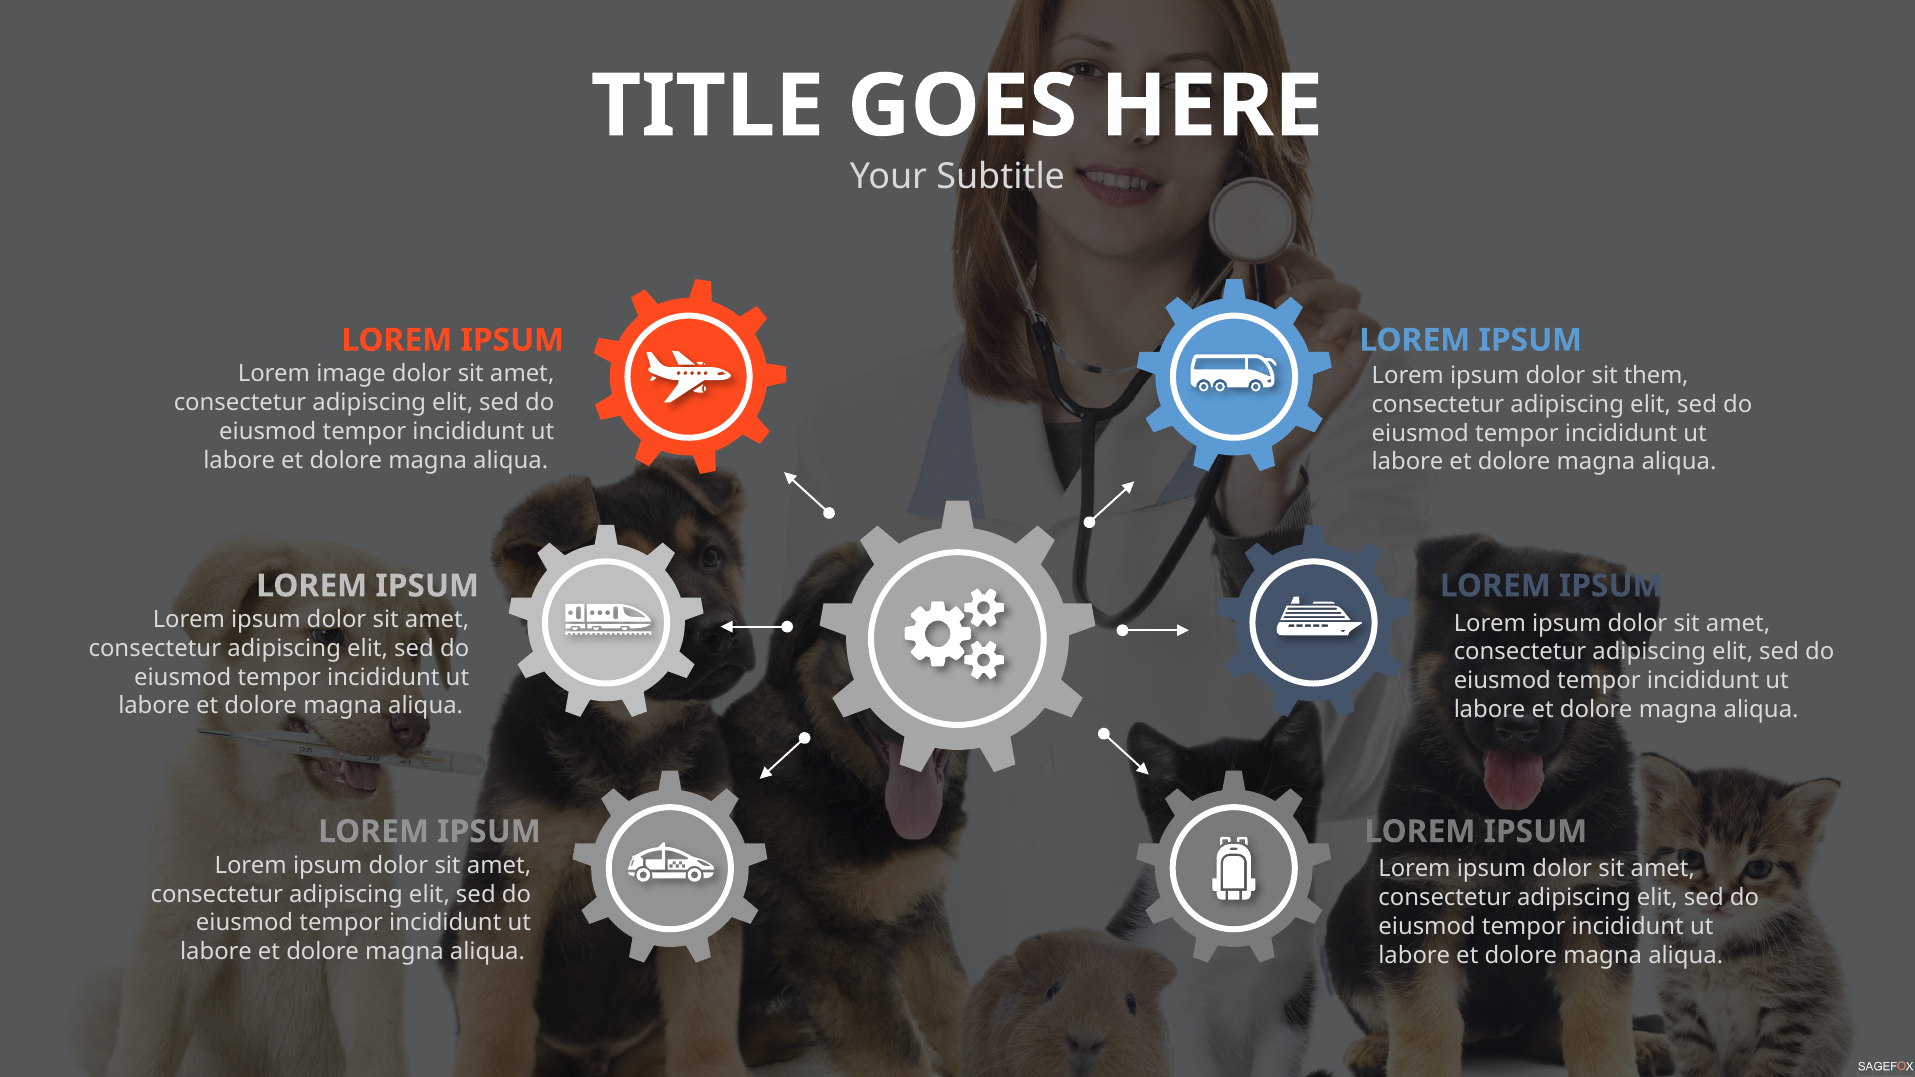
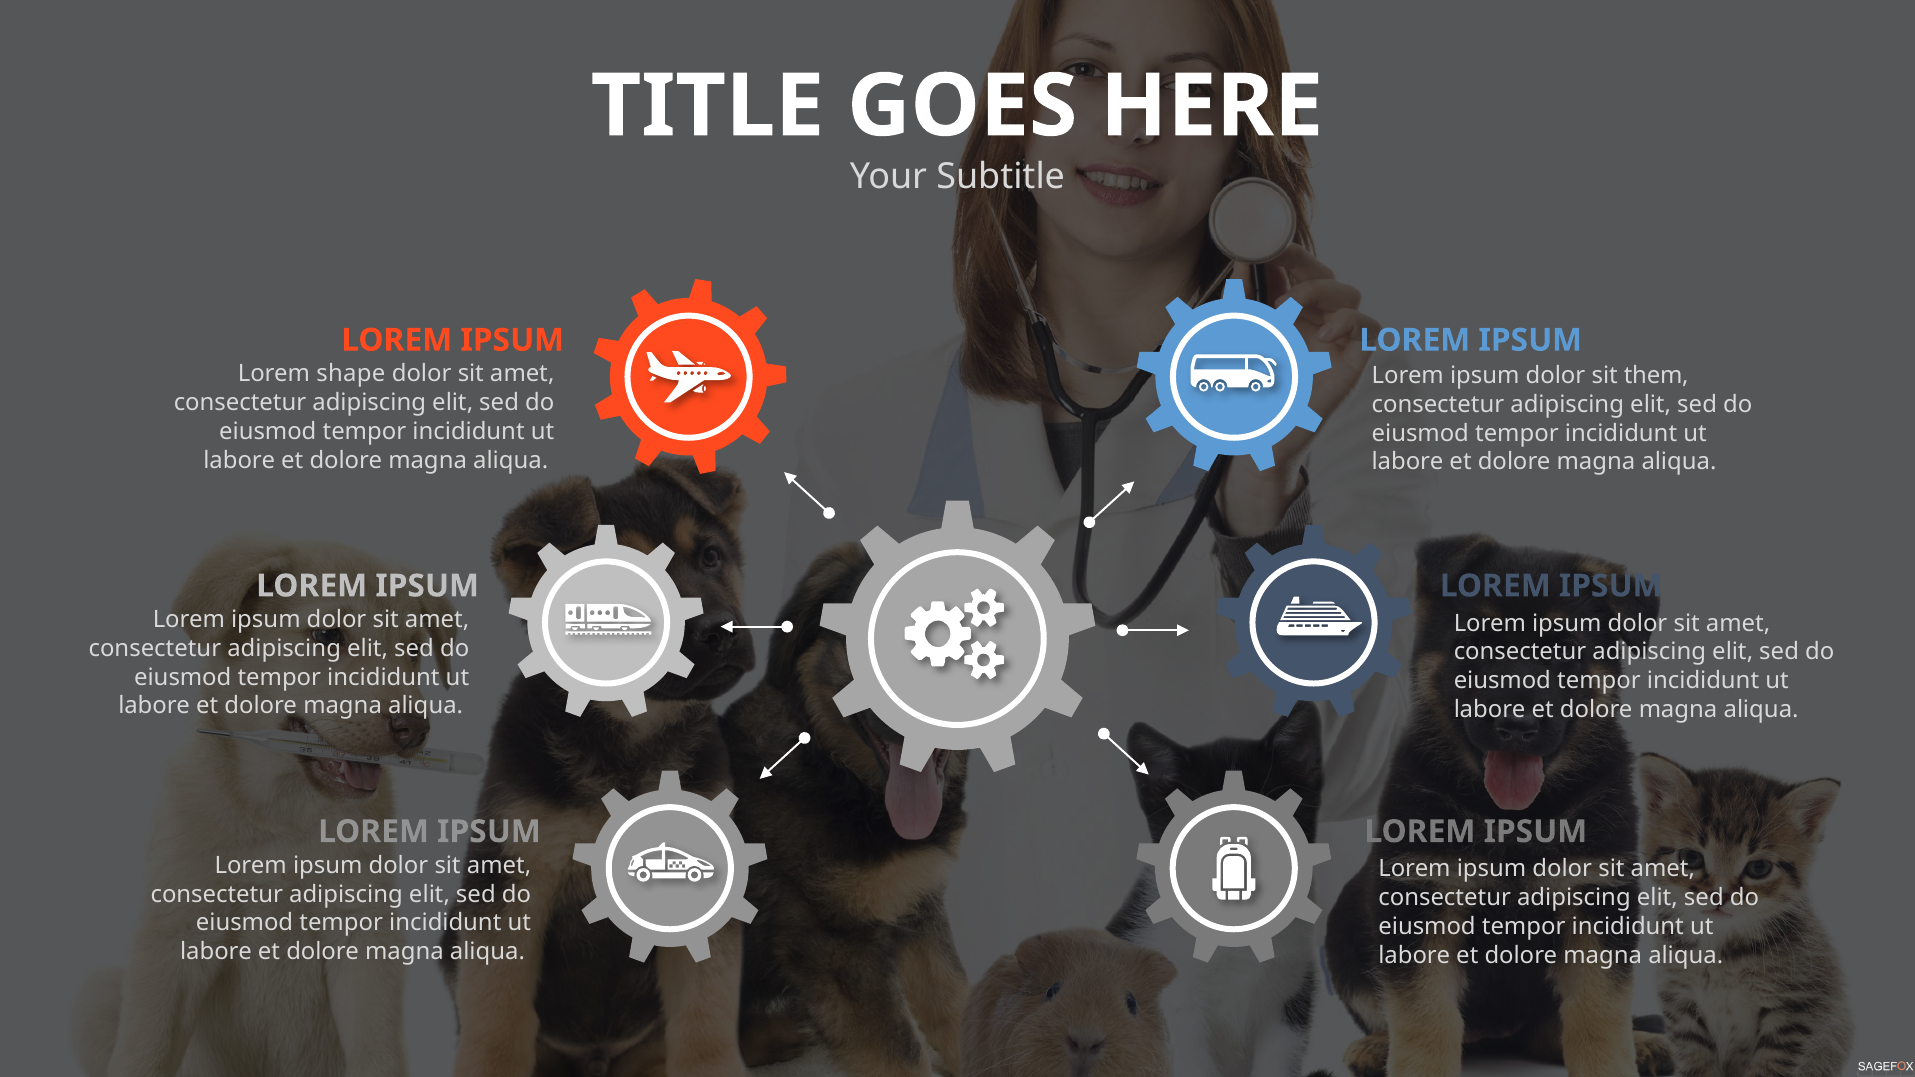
image: image -> shape (351, 374)
